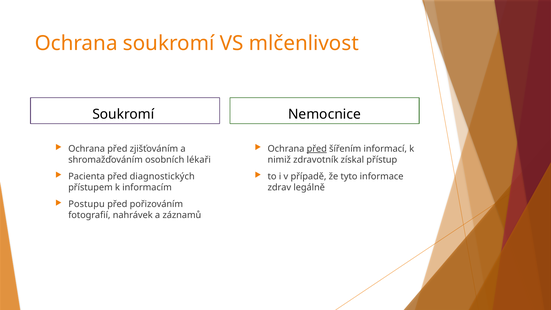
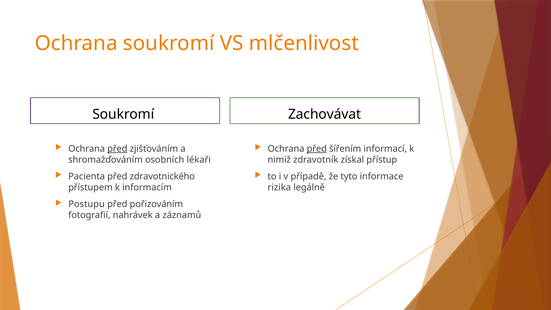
Nemocnice: Nemocnice -> Zachovávat (325, 114)
před underline: none -> present (117, 149)
diagnostických: diagnostických -> zdravotnického (162, 176)
zdrav: zdrav -> rizika (279, 187)
